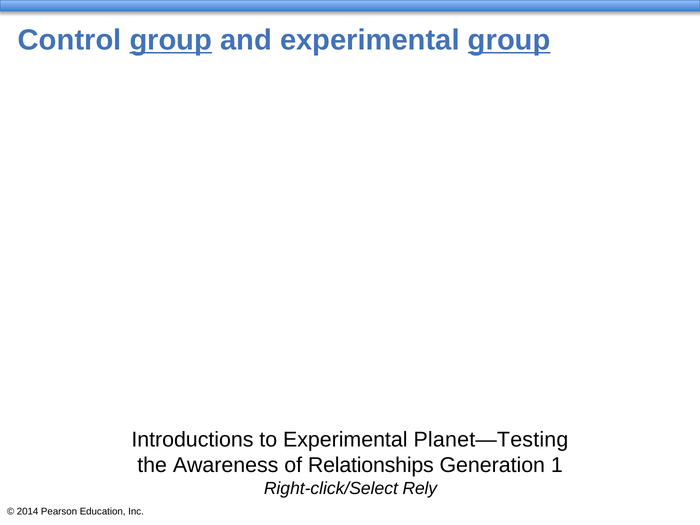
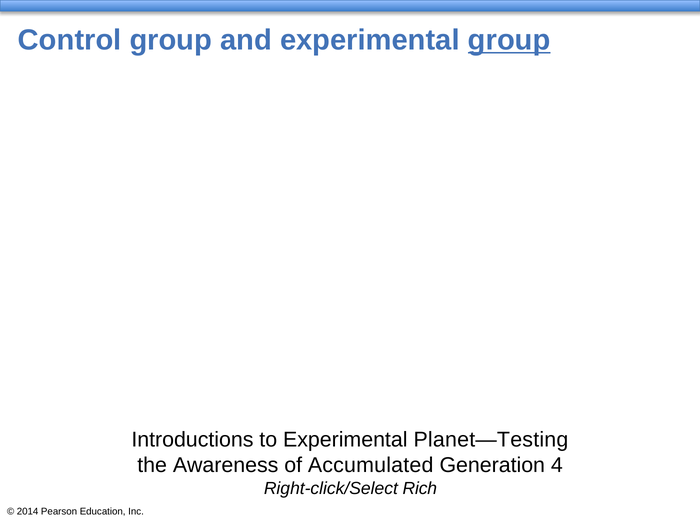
group underline: present -> none (171, 40)
Relationships: Relationships -> Accumulated (371, 465)
1: 1 -> 4 (557, 465)
Rely: Rely -> Rich (420, 488)
